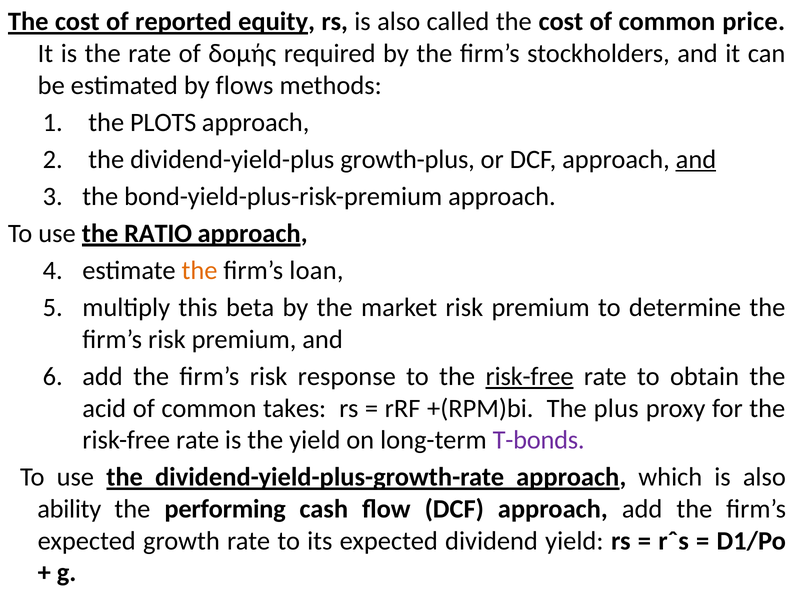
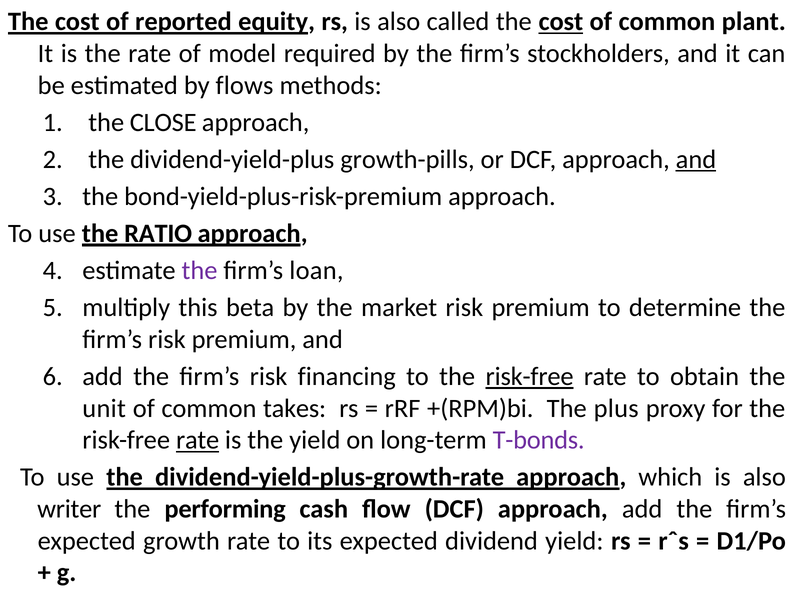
cost underline: none -> present (561, 22)
price: price -> plant (754, 22)
δομής: δομής -> model (242, 53)
PLOTS: PLOTS -> CLOSE (163, 122)
growth-plus: growth-plus -> growth-pills (407, 159)
the colour: orange -> purple (200, 270)
response: response -> financing (347, 376)
acid: acid -> unit (104, 408)
rate underline: none -> present (198, 440)
ability: ability -> writer (69, 509)
